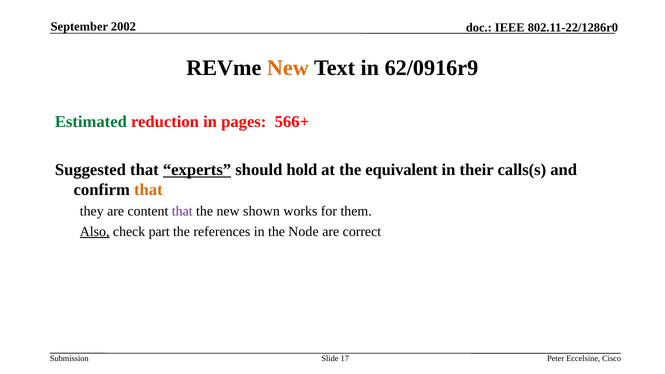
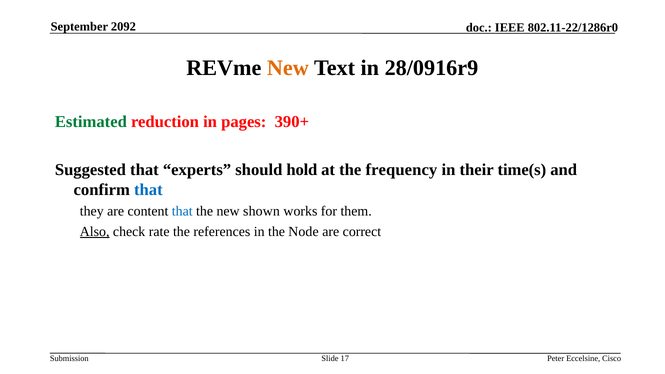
2002: 2002 -> 2092 (123, 26)
62/0916r9: 62/0916r9 -> 28/0916r9 (431, 68)
566+: 566+ -> 390+ (292, 122)
experts underline: present -> none (197, 170)
equivalent: equivalent -> frequency (401, 170)
calls(s: calls(s -> time(s (522, 170)
that colour: orange -> blue (148, 190)
that colour: purple -> blue (182, 211)
part: part -> rate (159, 232)
